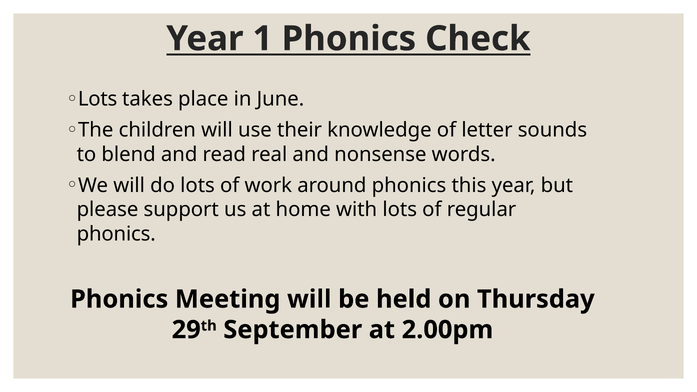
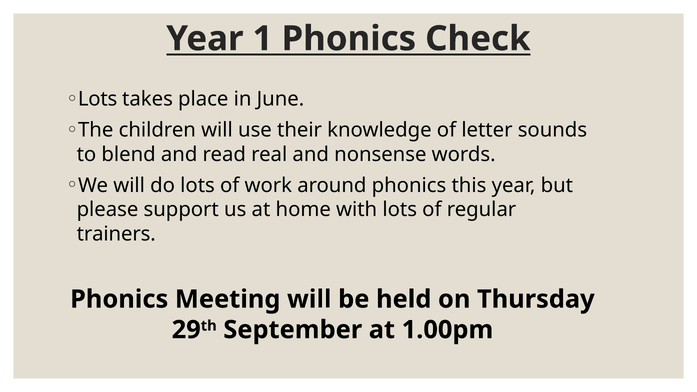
phonics: phonics -> trainers (116, 234)
2.00pm: 2.00pm -> 1.00pm (447, 330)
